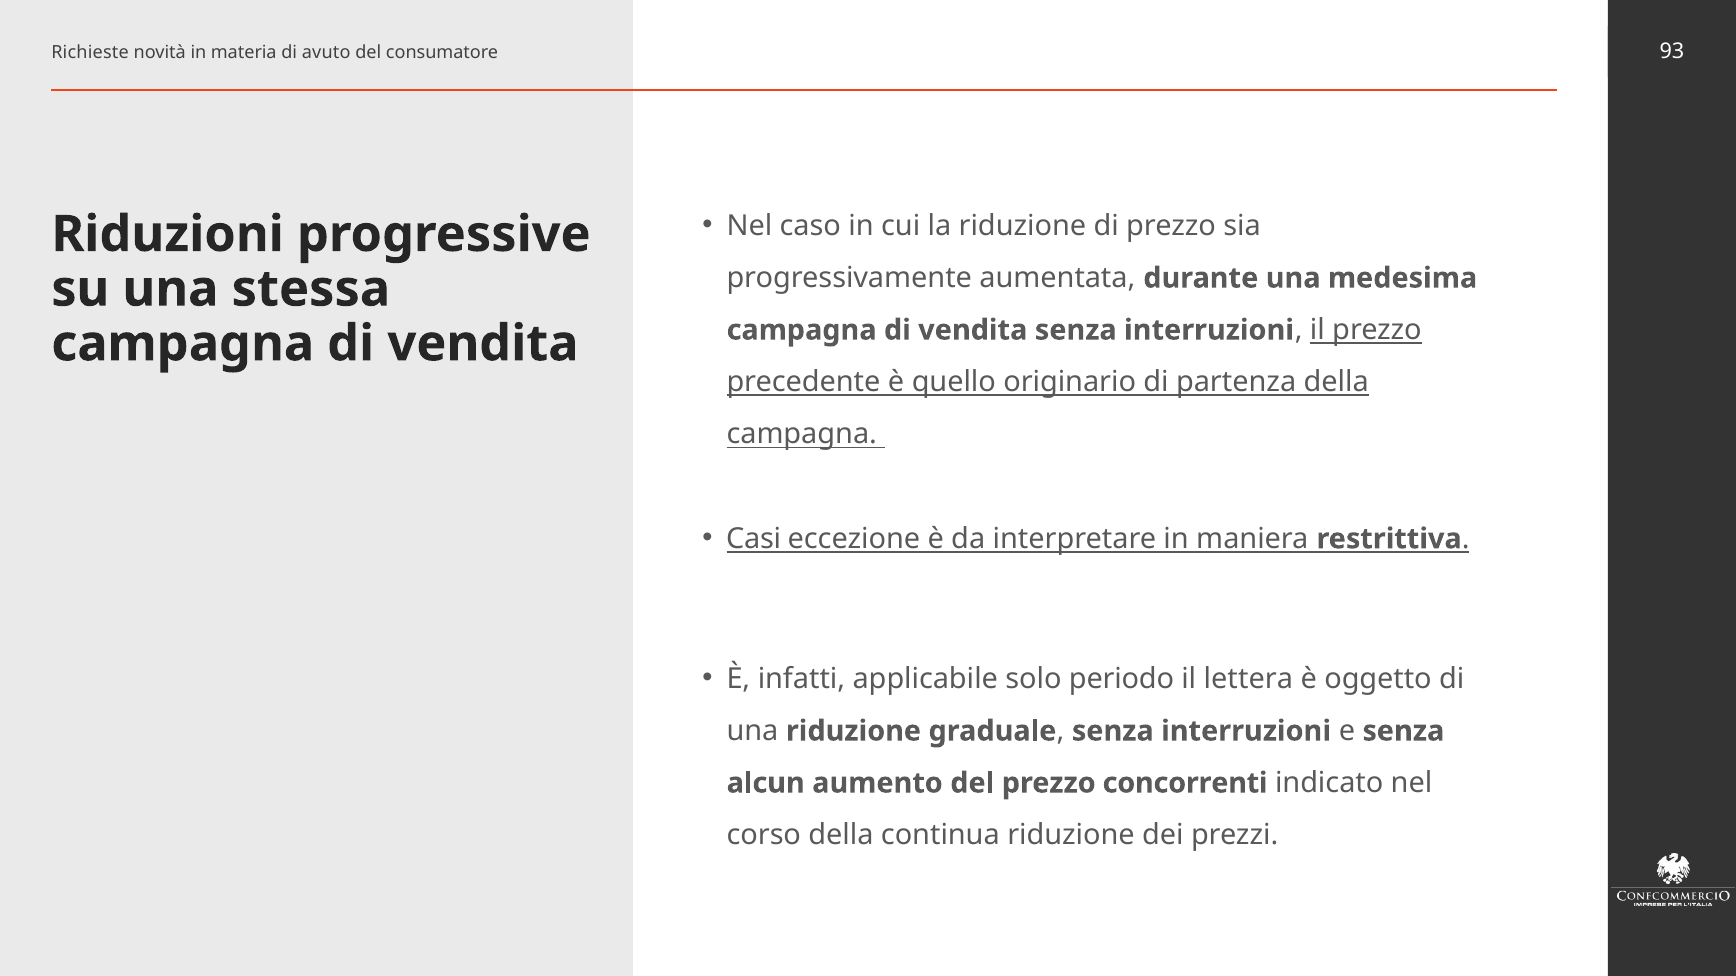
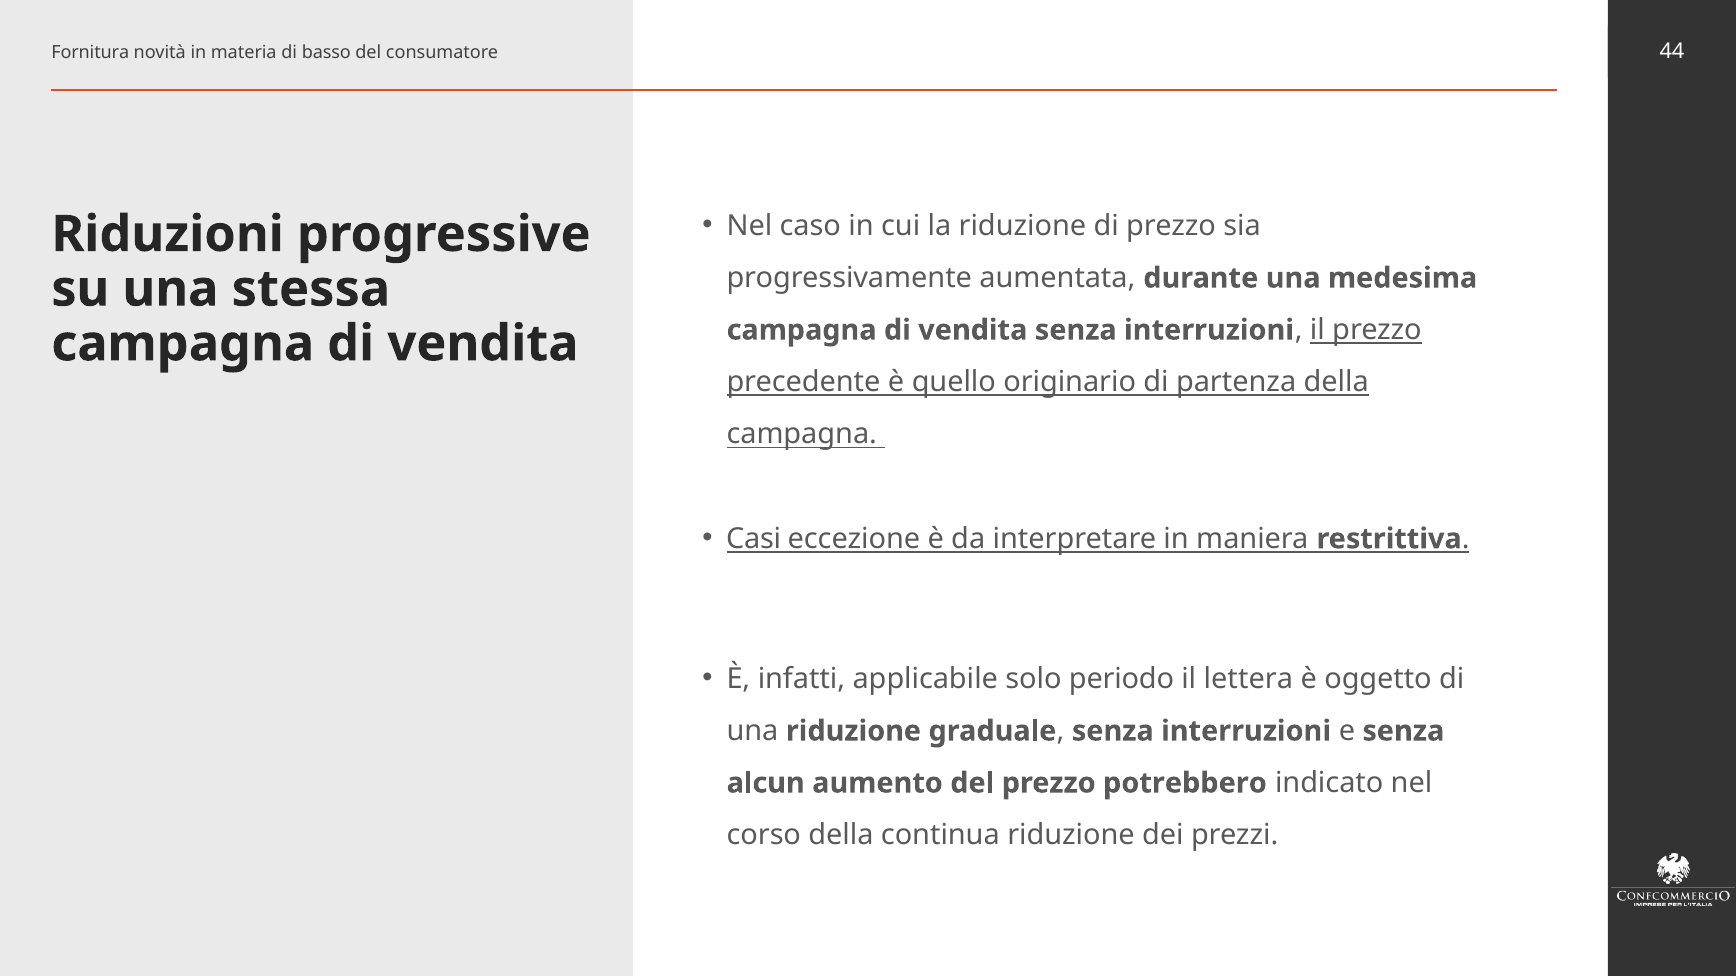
Richieste: Richieste -> Fornitura (90, 52)
avuto: avuto -> basso (326, 52)
93: 93 -> 44 (1672, 51)
concorrenti: concorrenti -> potrebbero (1185, 783)
